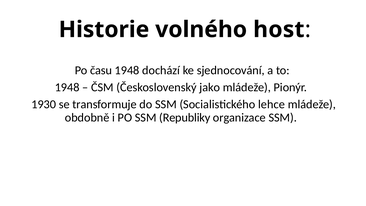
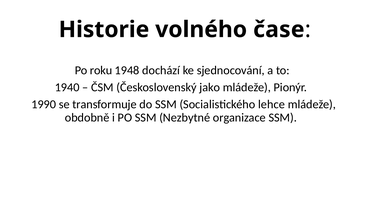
host: host -> čase (279, 30)
času: času -> roku (101, 70)
1948: 1948 -> 1940 (67, 87)
1930: 1930 -> 1990 (44, 104)
Republiky: Republiky -> Nezbytné (185, 118)
